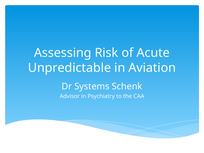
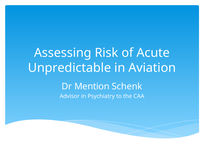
Systems: Systems -> Mention (92, 86)
